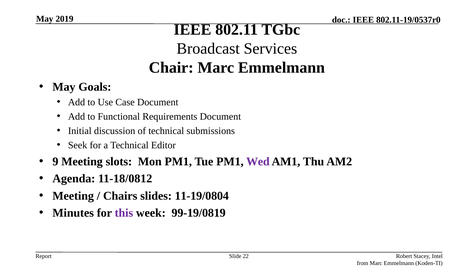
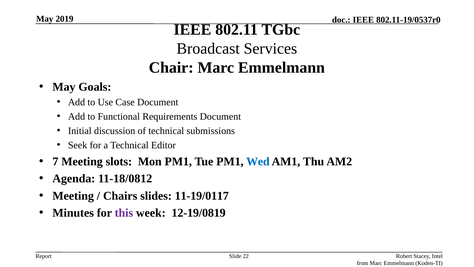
9: 9 -> 7 (55, 161)
Wed colour: purple -> blue (258, 161)
11-19/0804: 11-19/0804 -> 11-19/0117 (202, 196)
99-19/0819: 99-19/0819 -> 12-19/0819 (199, 213)
